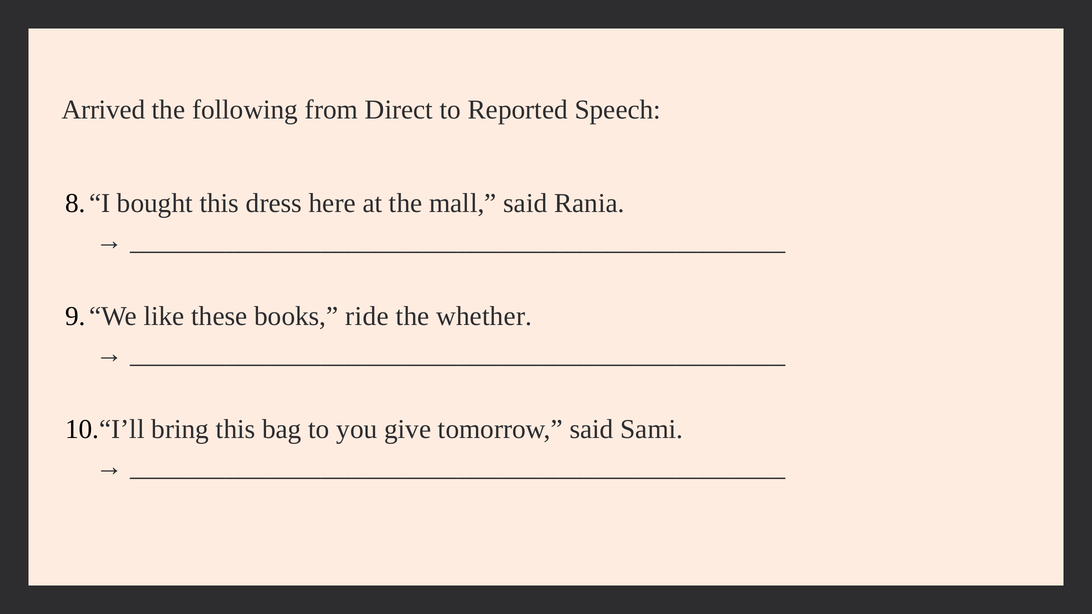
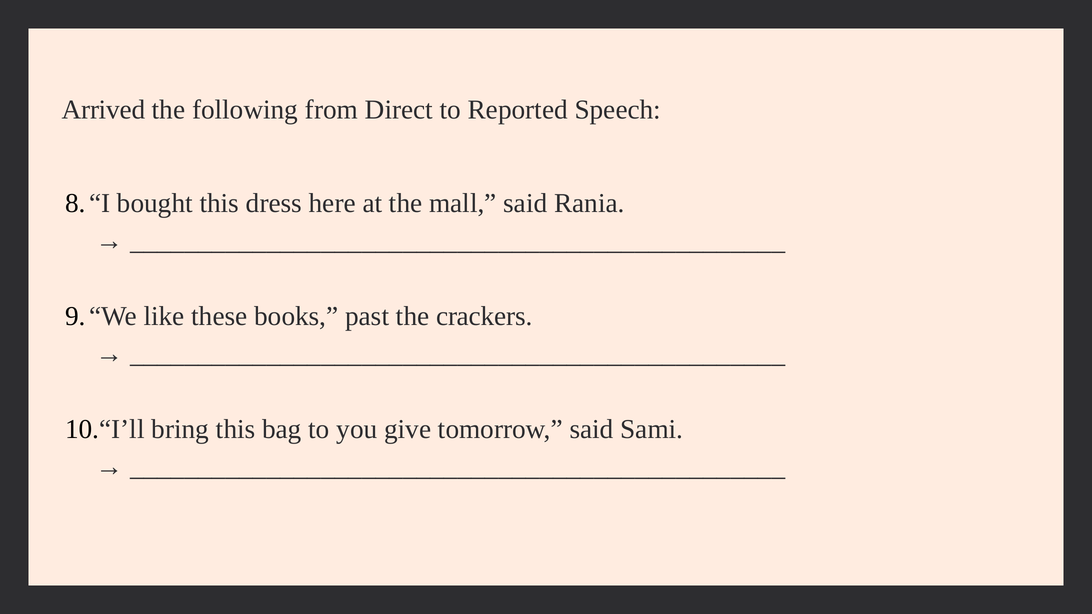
ride: ride -> past (367, 316)
whether: whether -> crackers (484, 316)
